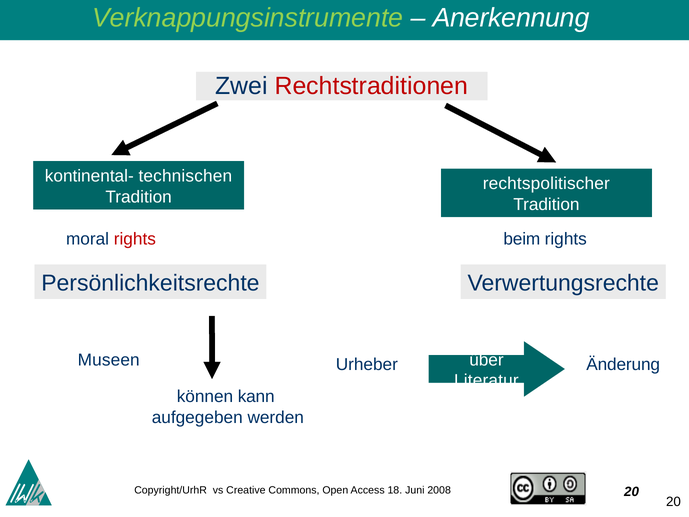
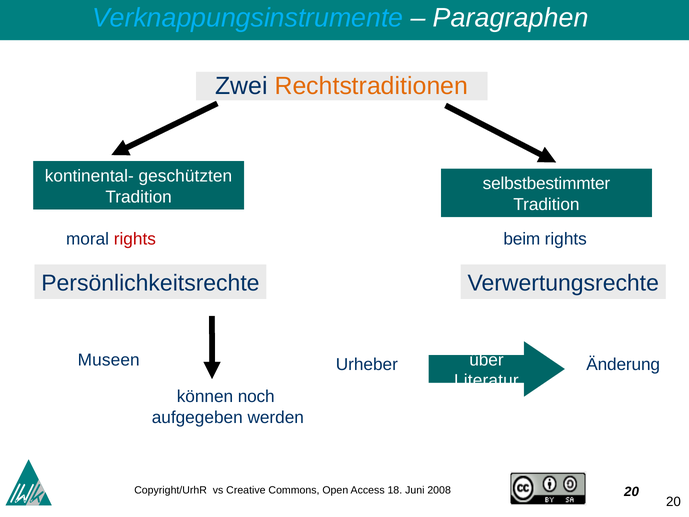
Verknappungsinstrumente colour: light green -> light blue (248, 18)
Anerkennung: Anerkennung -> Paragraphen (511, 18)
Rechtstraditionen colour: red -> orange (371, 86)
technischen: technischen -> geschützten (185, 176)
rechtspolitischer: rechtspolitischer -> selbstbestimmter (546, 184)
kann: kann -> noch (256, 397)
